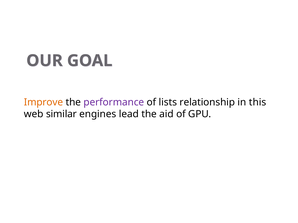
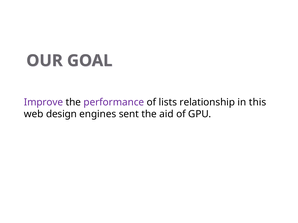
Improve colour: orange -> purple (44, 102)
similar: similar -> design (61, 114)
lead: lead -> sent (129, 114)
